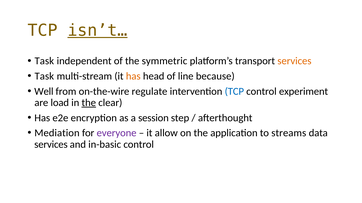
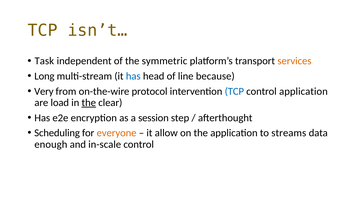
isn’t… underline: present -> none (97, 30)
Task: Task -> Long (44, 76)
has colour: orange -> blue (133, 76)
Well: Well -> Very (44, 92)
regulate: regulate -> protocol (150, 92)
control experiment: experiment -> application (303, 92)
Mediation: Mediation -> Scheduling (57, 133)
everyone colour: purple -> orange (117, 133)
services: services -> enough (51, 145)
in-basic: in-basic -> in-scale (105, 145)
